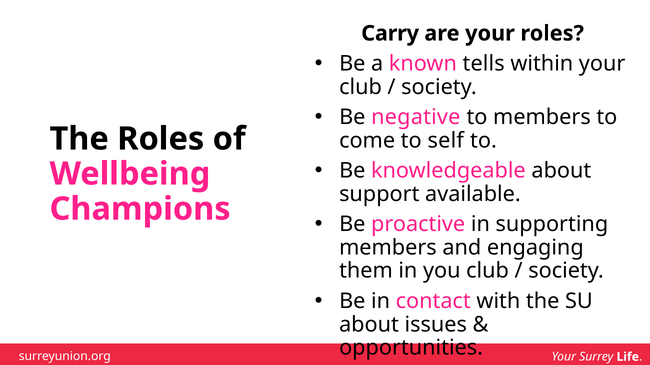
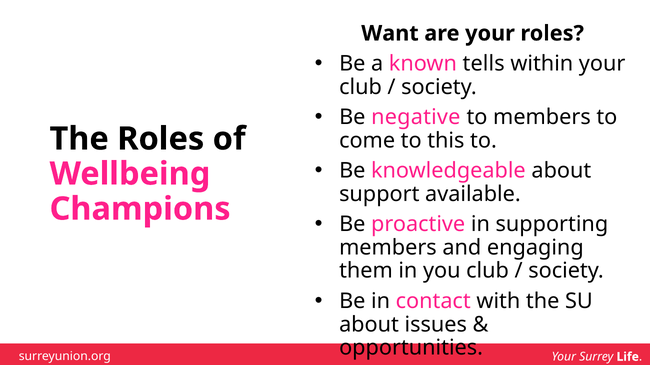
Carry: Carry -> Want (390, 33)
self: self -> this (446, 141)
